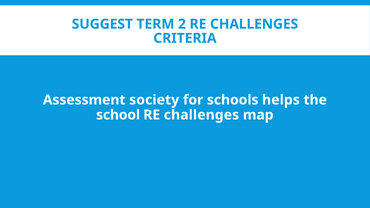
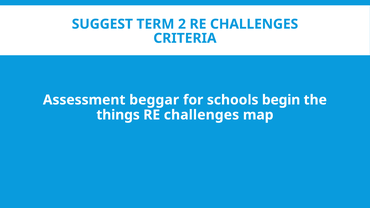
society: society -> beggar (154, 100)
helps: helps -> begin (281, 100)
school: school -> things (118, 115)
